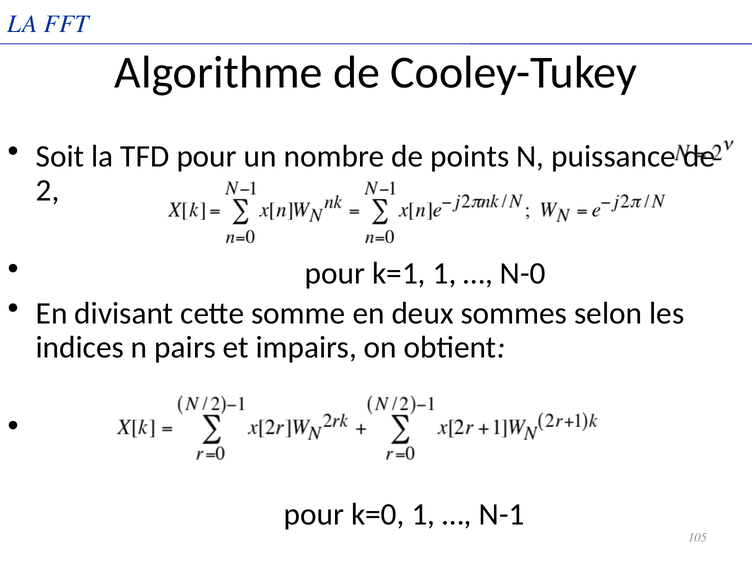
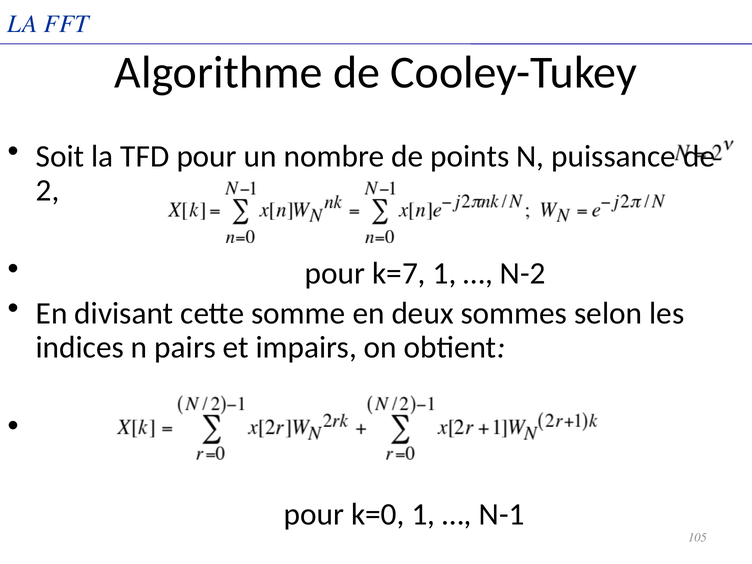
k=1: k=1 -> k=7 (399, 274)
N-0: N-0 -> N-2 (523, 274)
